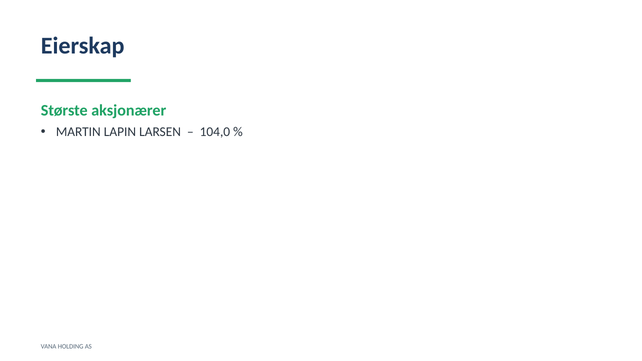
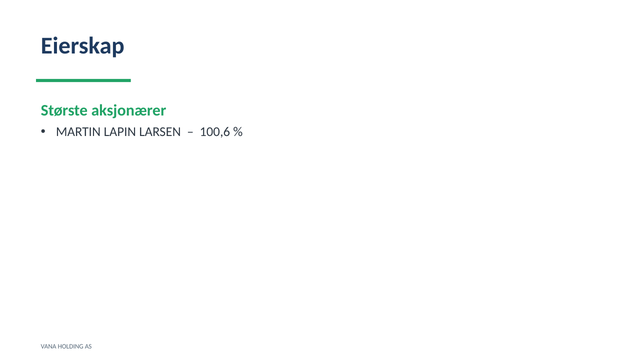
104,0: 104,0 -> 100,6 (215, 132)
